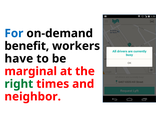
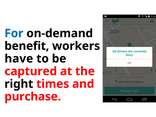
marginal: marginal -> captured (31, 71)
right colour: green -> black (19, 84)
neighbor: neighbor -> purchase (33, 97)
